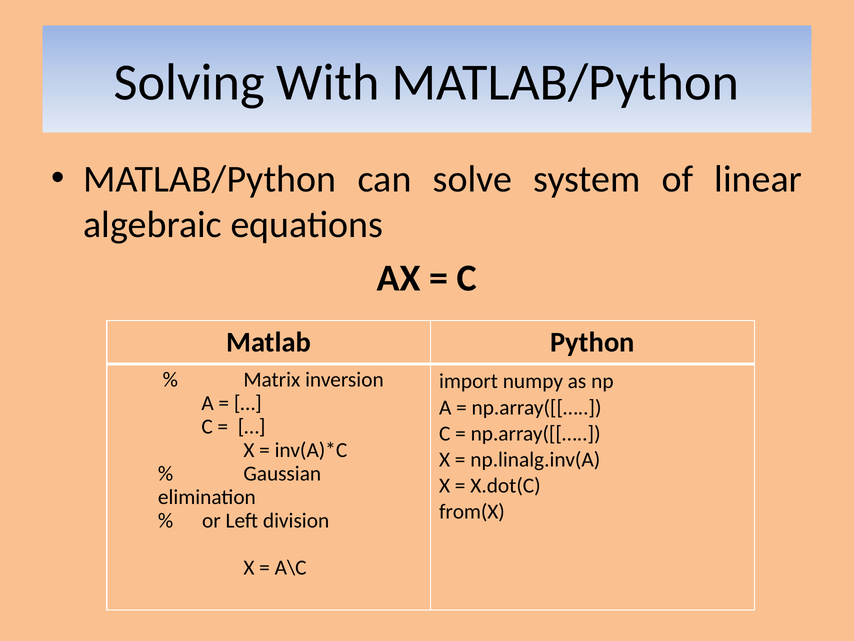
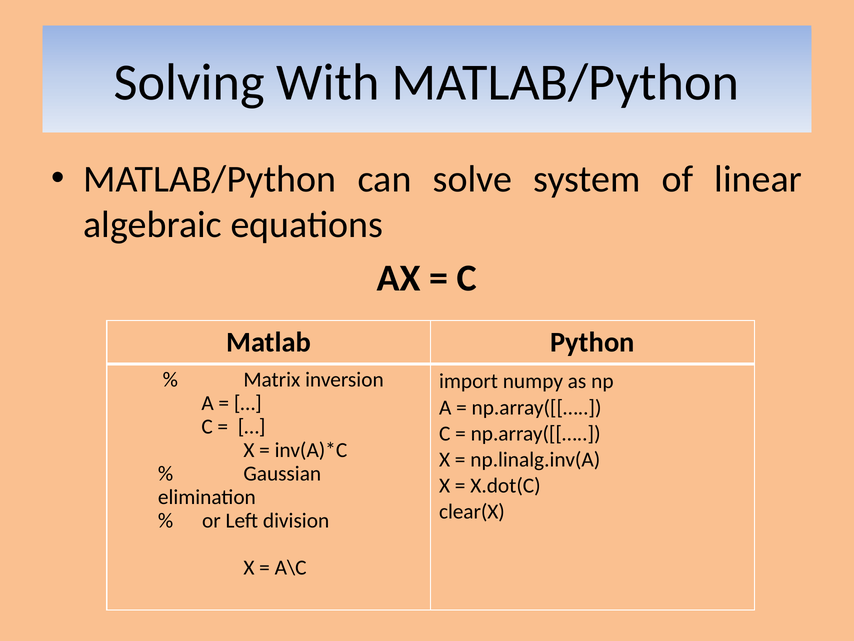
from(X: from(X -> clear(X (472, 511)
